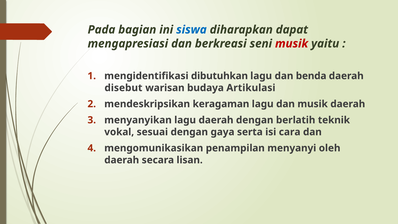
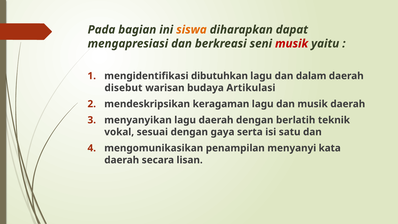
siswa colour: blue -> orange (191, 30)
benda: benda -> dalam (311, 76)
cara: cara -> satu (290, 132)
oleh: oleh -> kata (330, 148)
